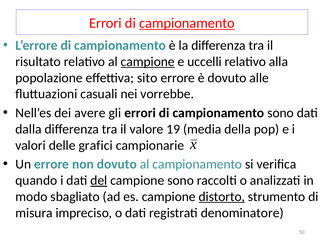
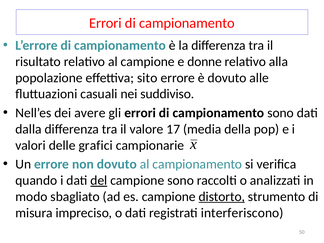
campionamento underline: present -> none (187, 23)
campione underline: present -> none (148, 62)
uccelli: uccelli -> donne (205, 62)
vorrebbe: vorrebbe -> suddiviso (167, 94)
19: 19 -> 17 (173, 129)
denominatore: denominatore -> interferiscono (242, 213)
